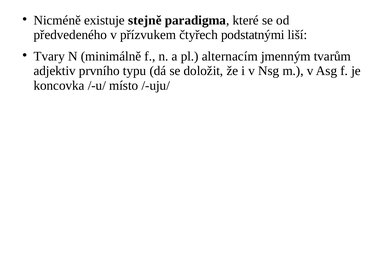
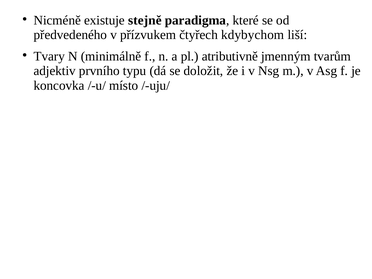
podstatnými: podstatnými -> kdybychom (253, 35)
alternacím: alternacím -> atributivně (230, 56)
